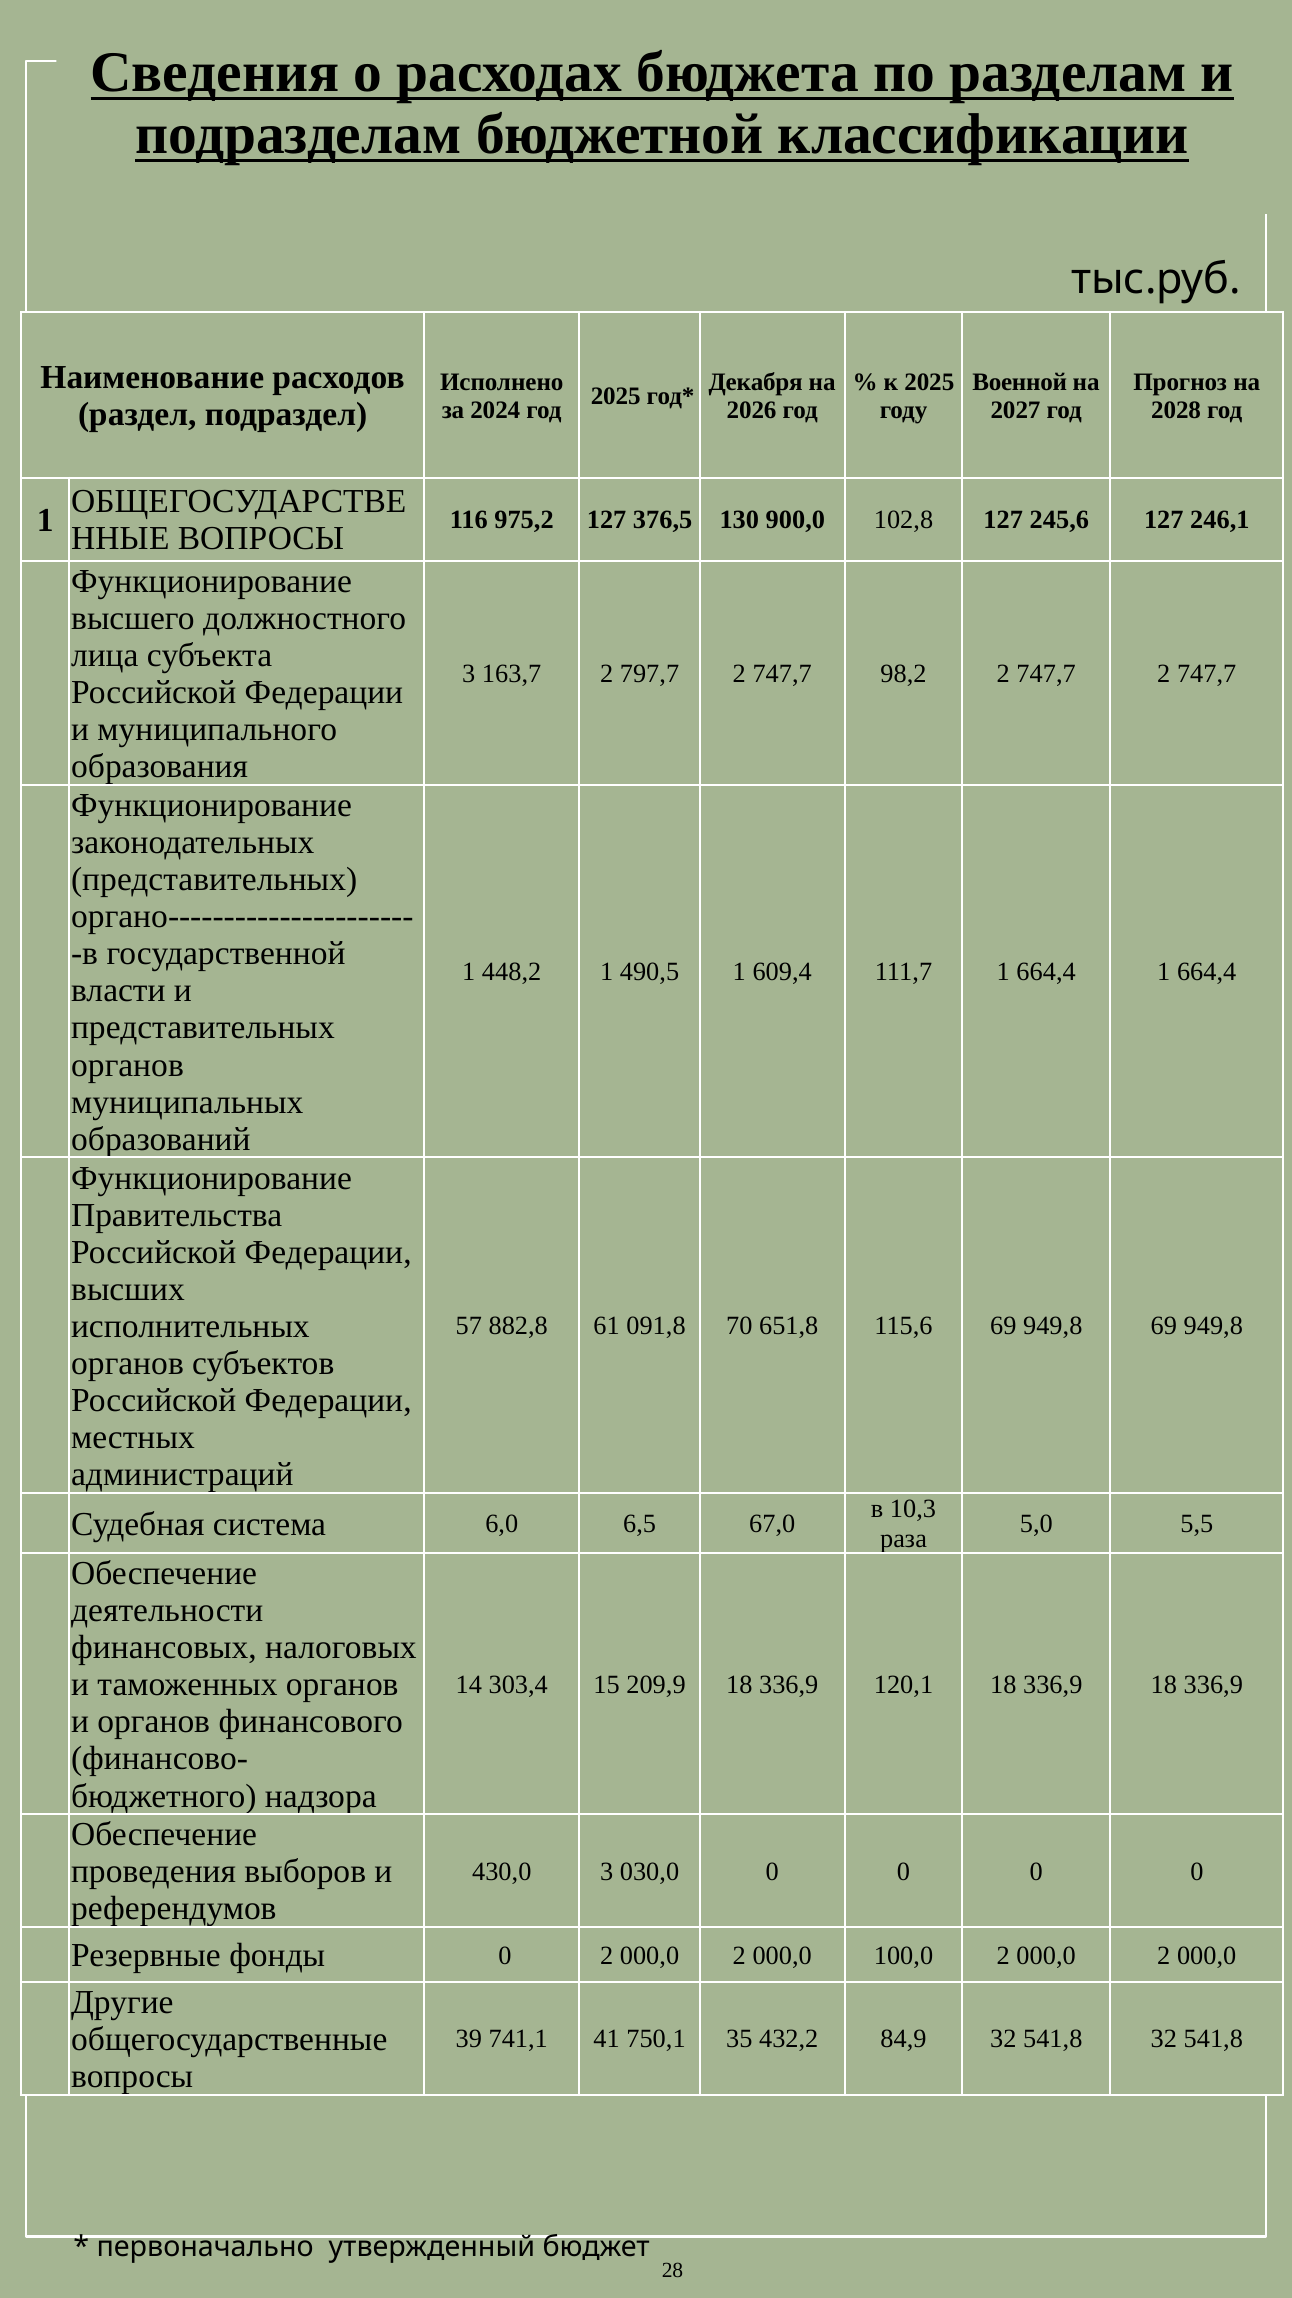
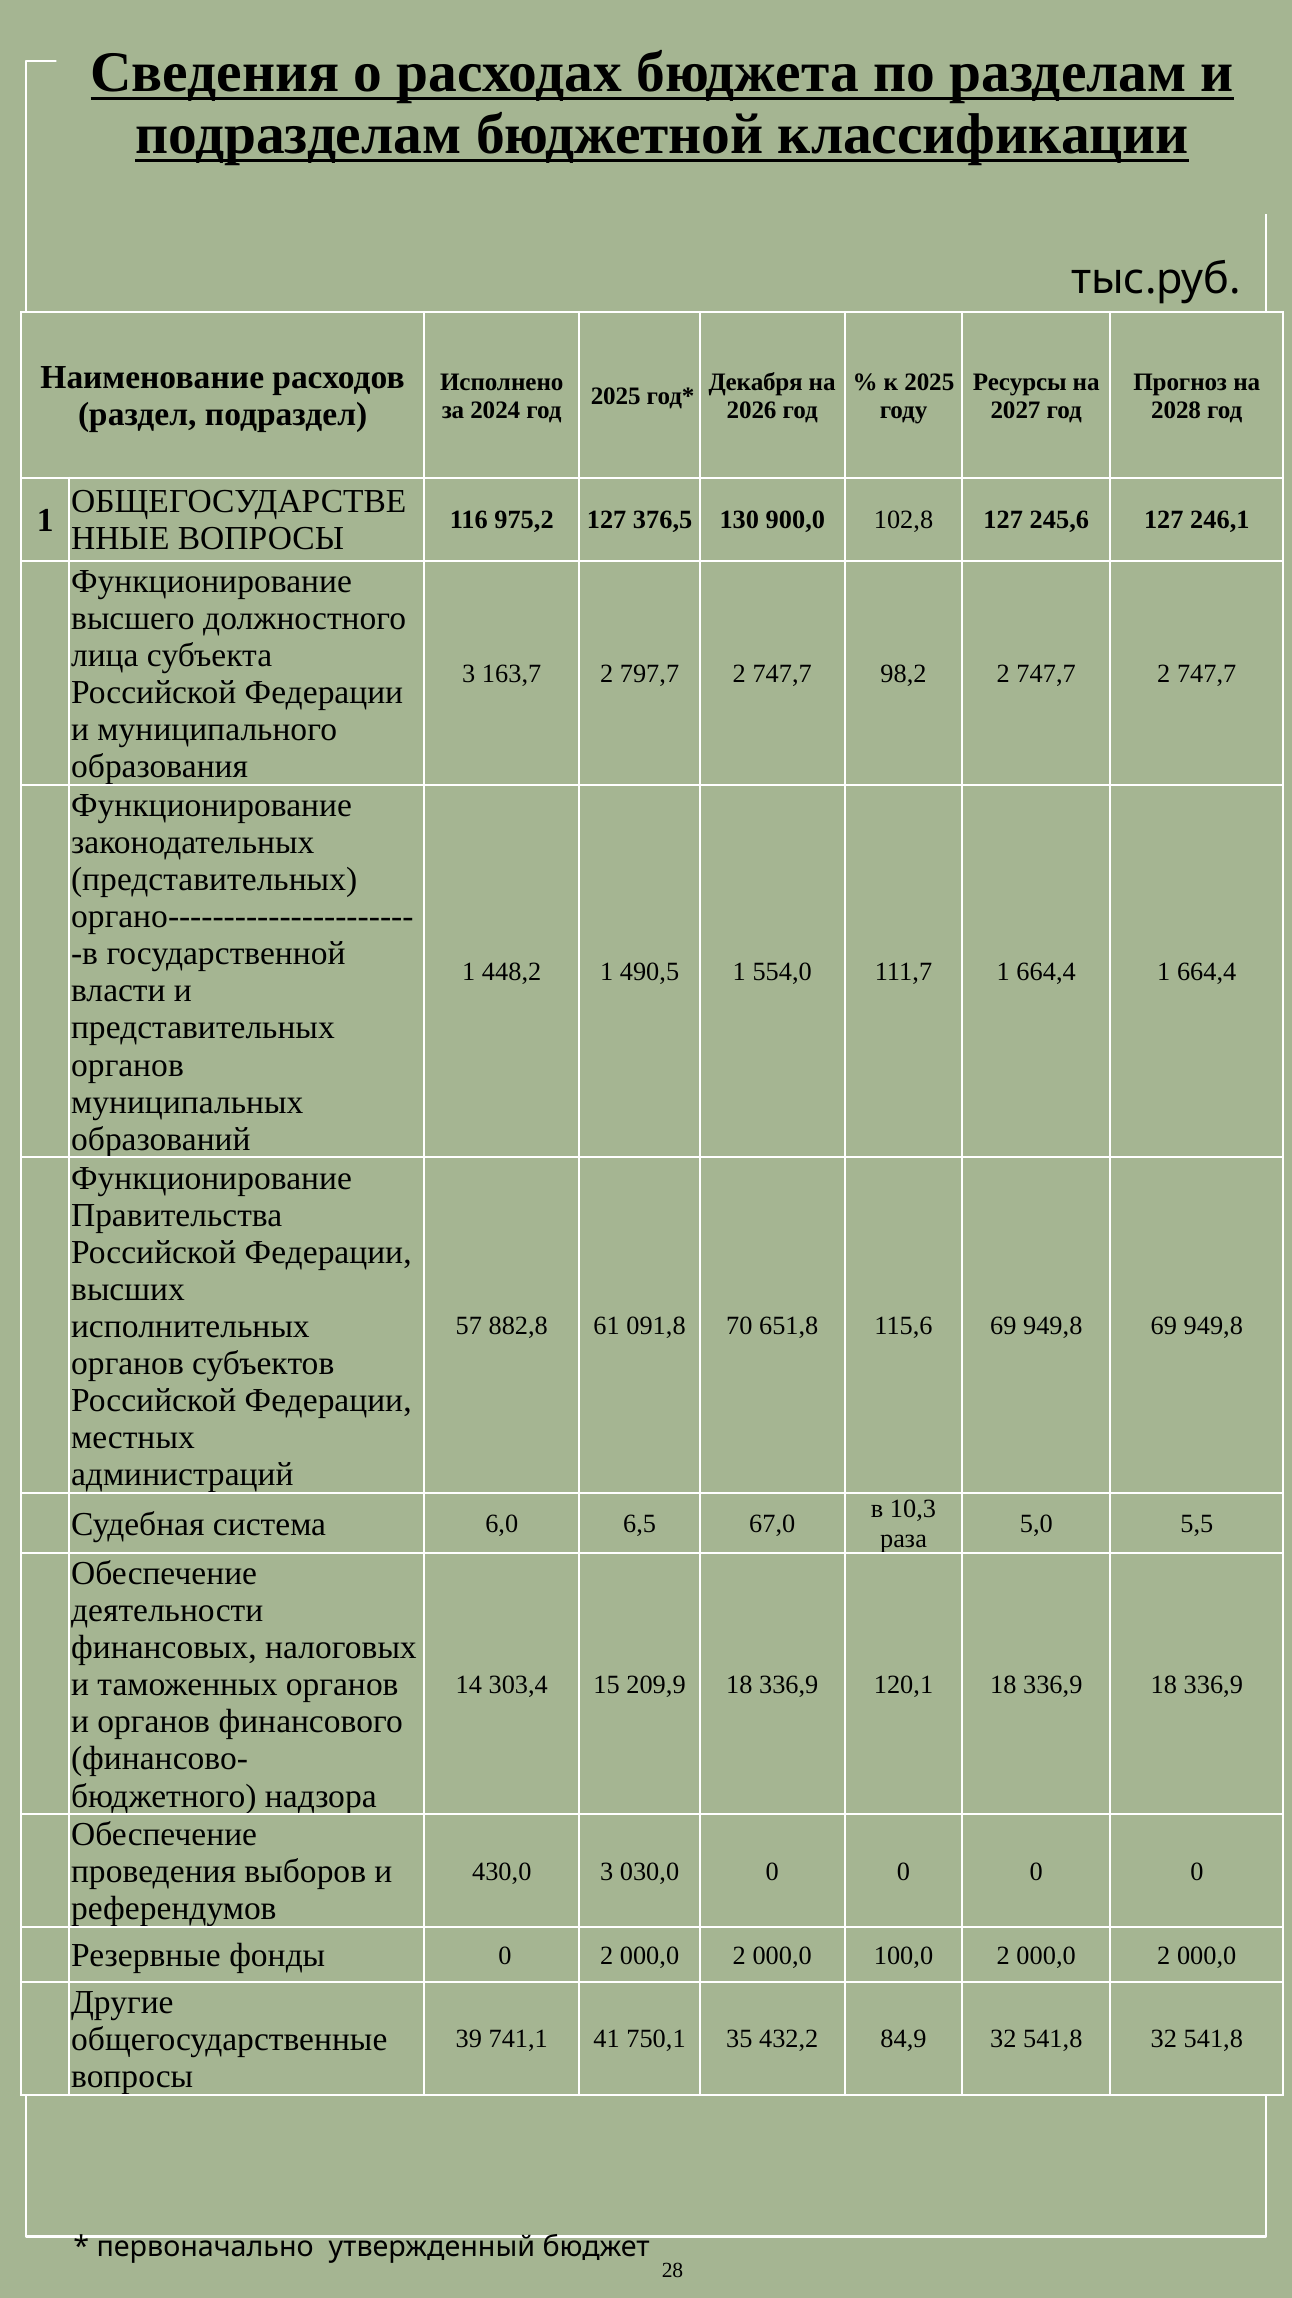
Военной: Военной -> Ресурсы (1020, 382)
609,4: 609,4 -> 554,0 (782, 972)
